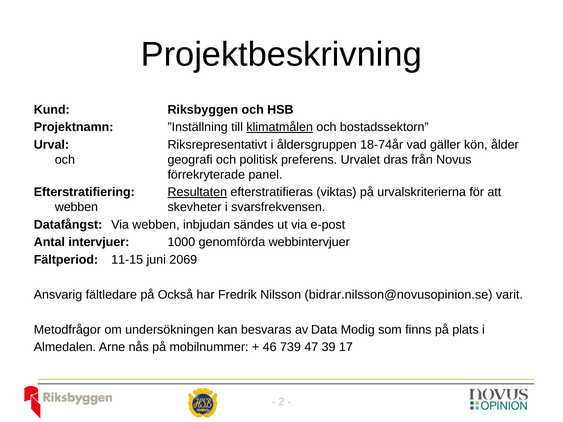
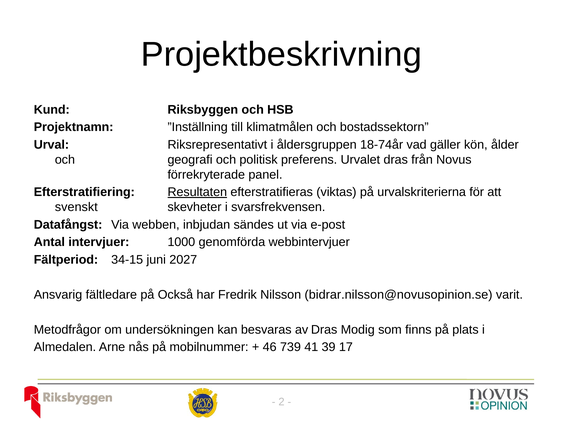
klimatmålen underline: present -> none (280, 127)
webben: webben -> svenskt (76, 207)
11-15: 11-15 -> 34-15 (127, 260)
2069: 2069 -> 2027 (183, 260)
av Data: Data -> Dras (324, 330)
47: 47 -> 41 (311, 347)
